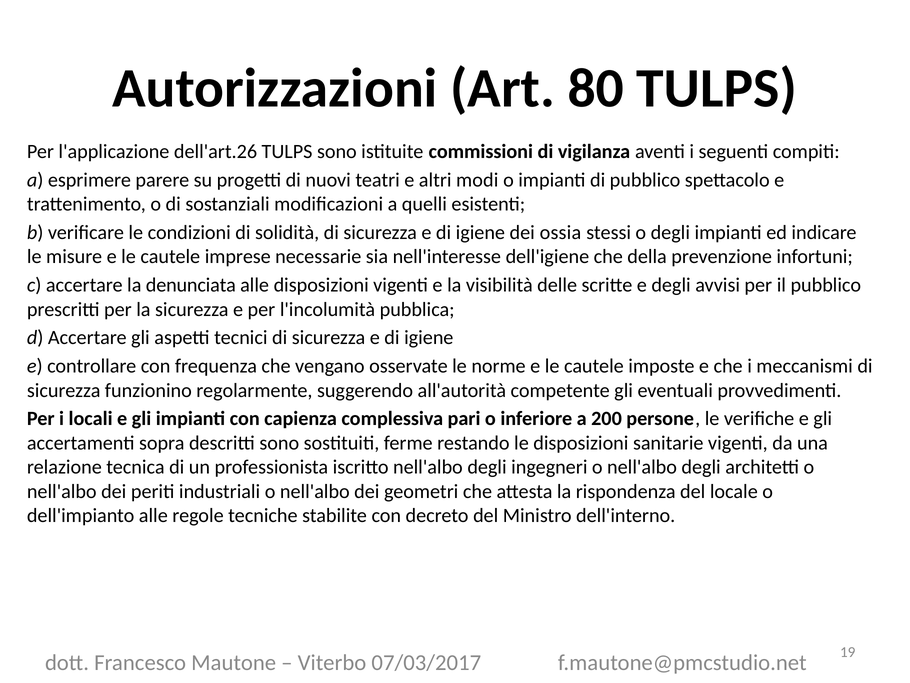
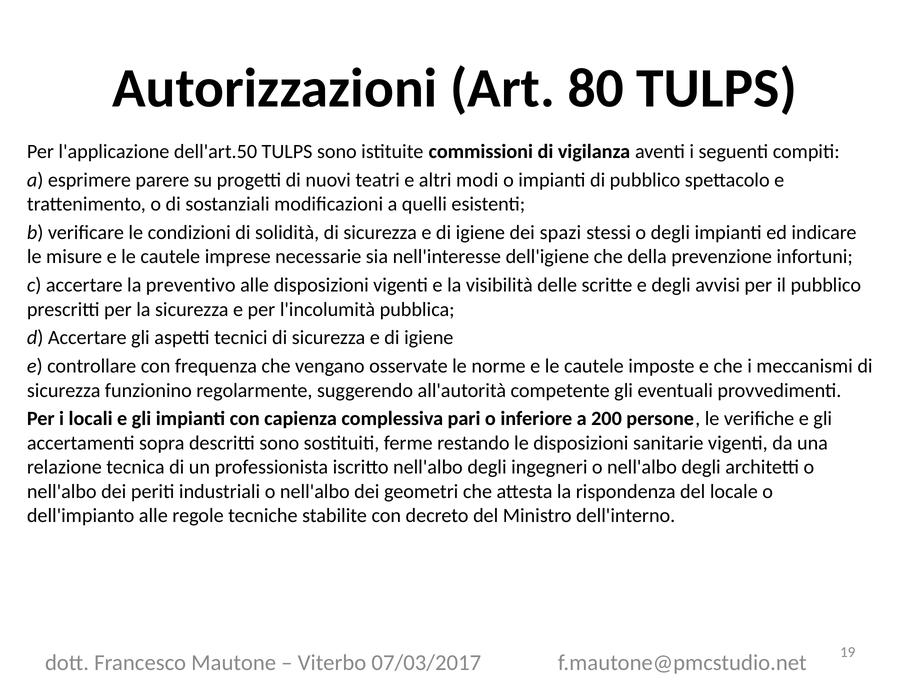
dell'art.26: dell'art.26 -> dell'art.50 (216, 152)
ossia: ossia -> spazi (560, 232)
denunciata: denunciata -> preventivo (191, 285)
